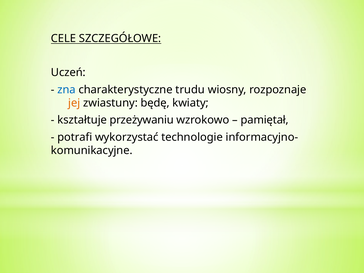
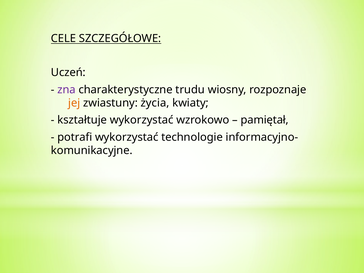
zna colour: blue -> purple (67, 90)
będę: będę -> życia (155, 103)
kształtuje przeżywaniu: przeżywaniu -> wykorzystać (142, 120)
